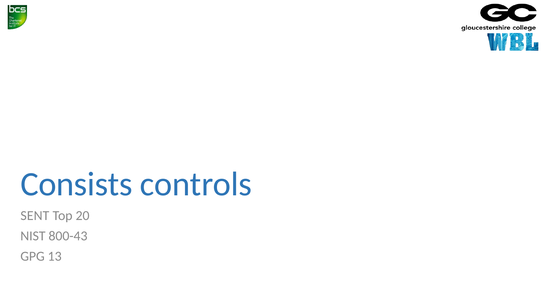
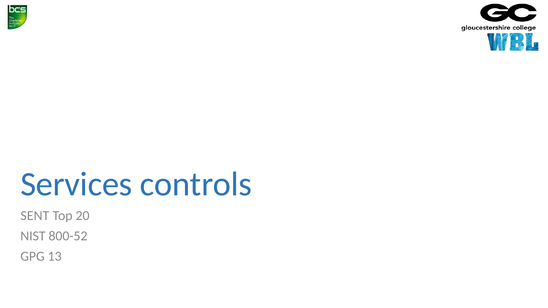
Consists: Consists -> Services (76, 184)
800-43: 800-43 -> 800-52 (68, 236)
